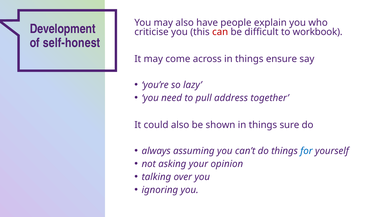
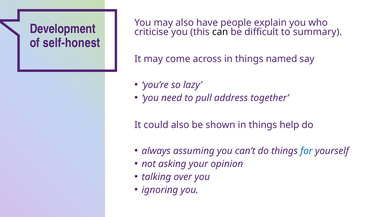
can colour: red -> black (220, 32)
workbook: workbook -> summary (317, 32)
ensure: ensure -> named (282, 59)
sure: sure -> help (289, 125)
